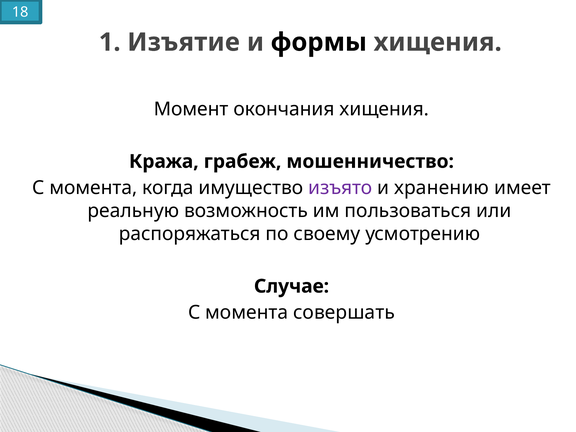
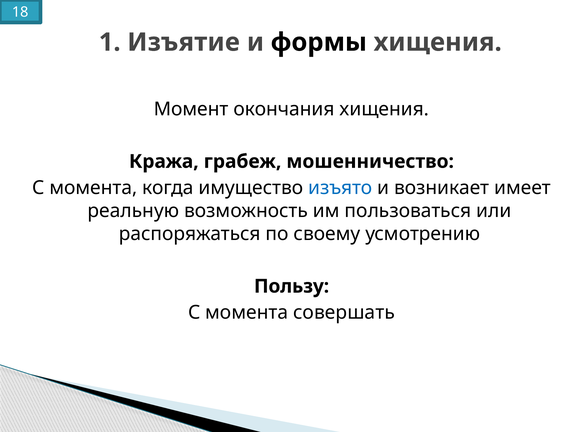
изъято colour: purple -> blue (340, 188)
хранению: хранению -> возникает (442, 188)
Случае: Случае -> Пользу (292, 286)
